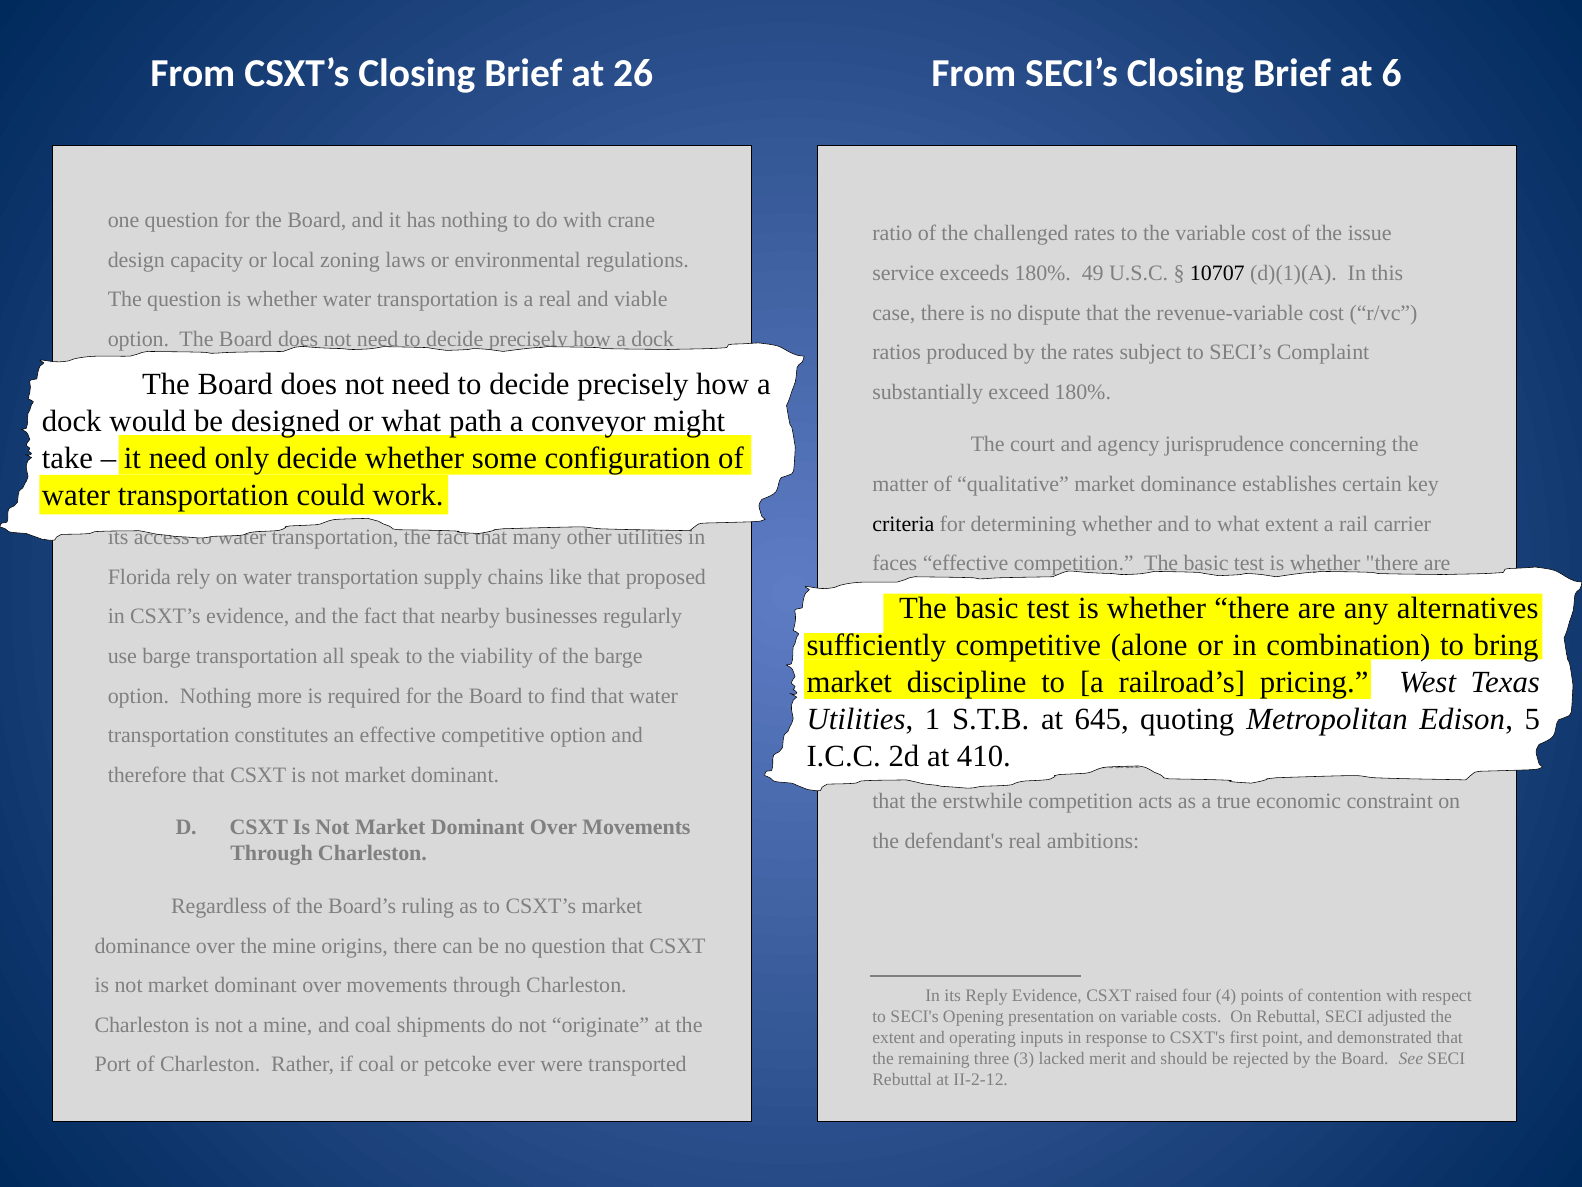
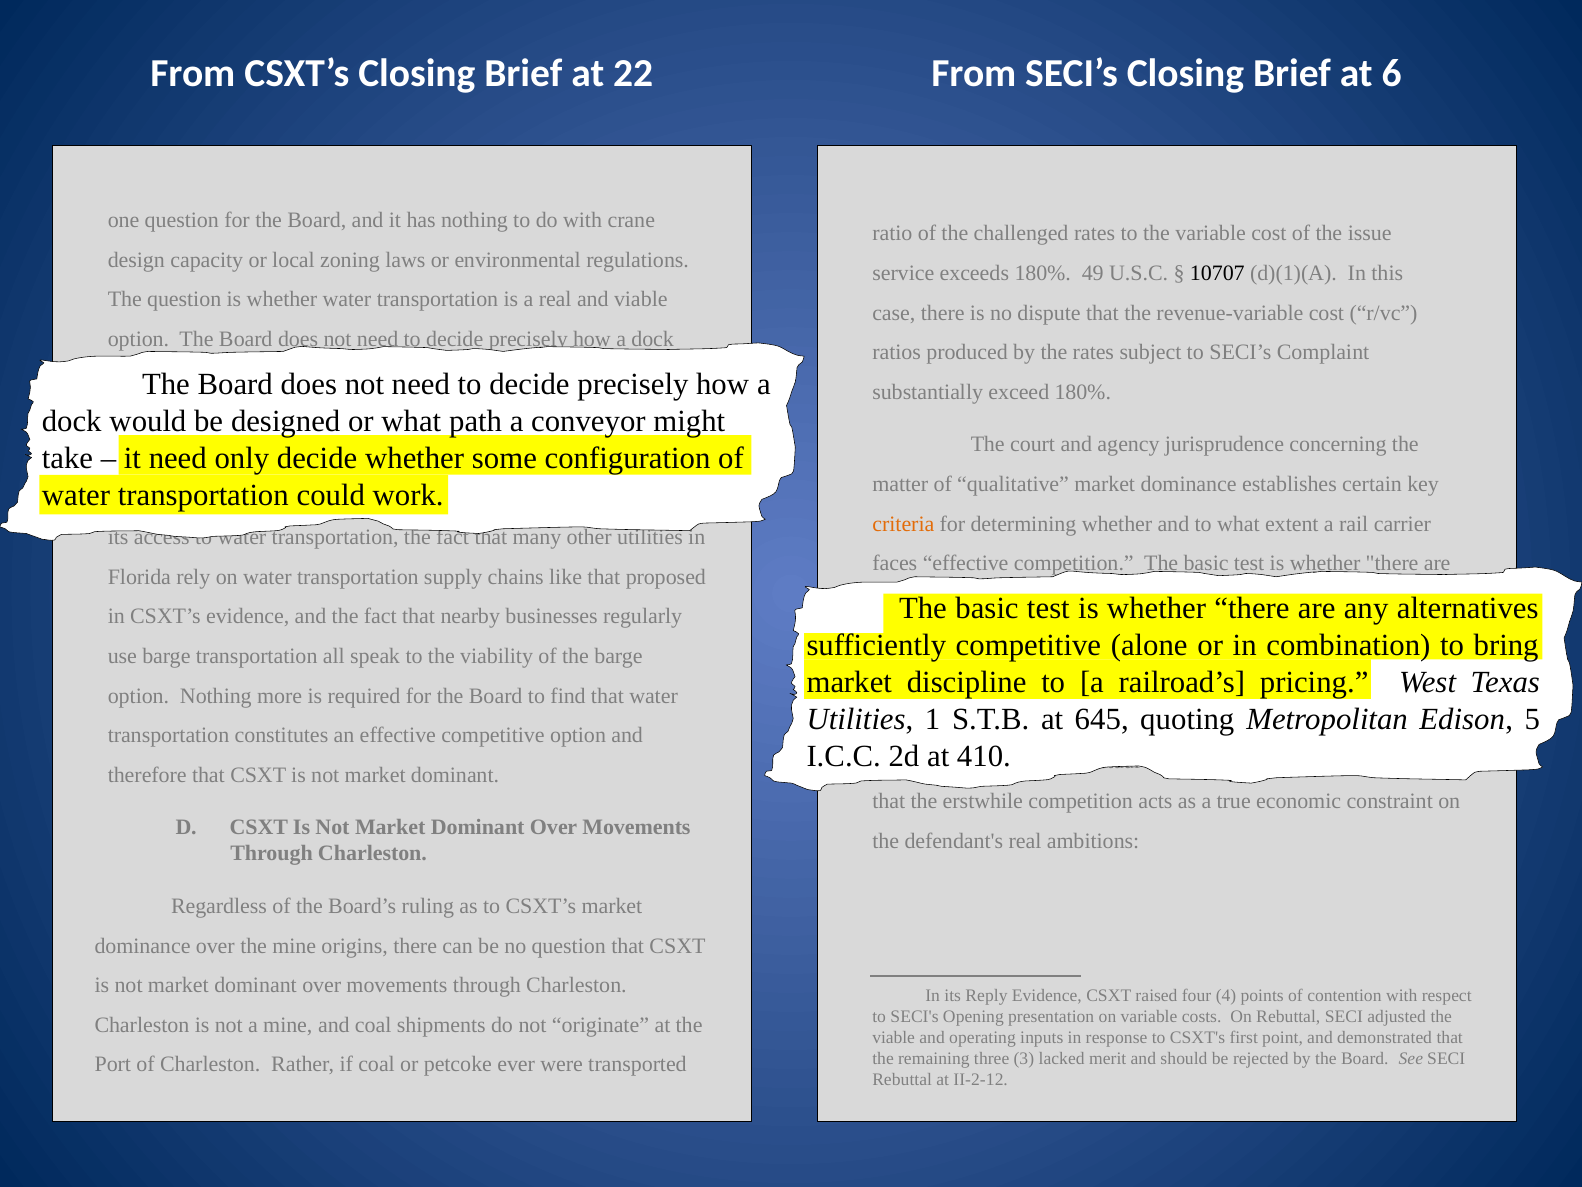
26: 26 -> 22 (633, 74)
criteria colour: black -> orange (903, 524)
extent: extent -> viable (894, 1037)
